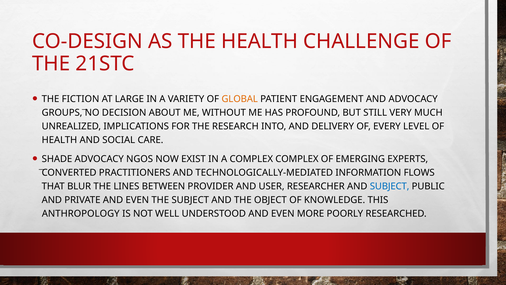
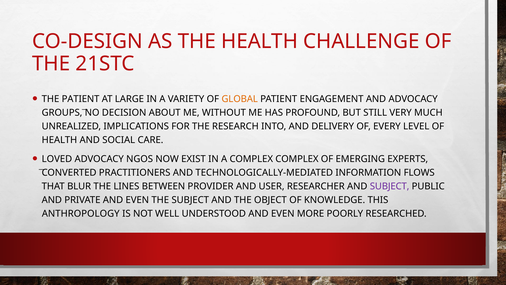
THE FICTION: FICTION -> PATIENT (81, 99)
SHADE: SHADE -> LOVED (57, 159)
SUBJECT colour: blue -> purple (390, 186)
